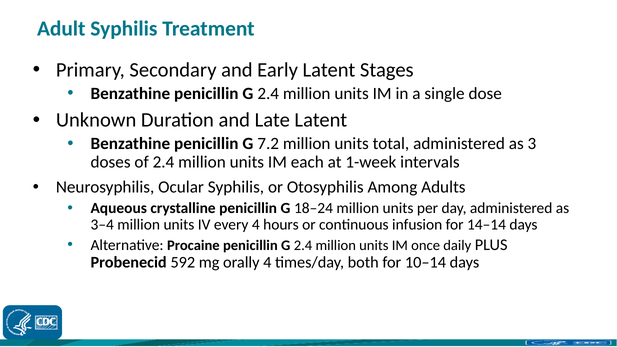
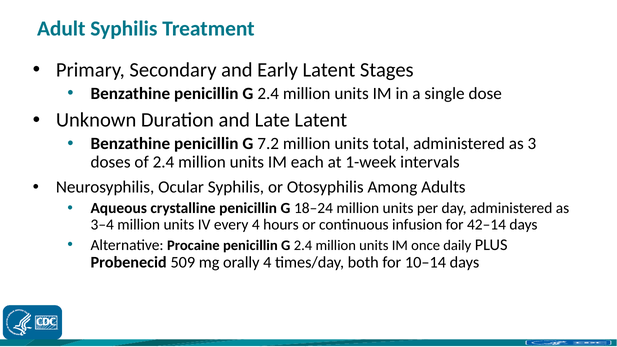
14–14: 14–14 -> 42–14 (487, 225)
592: 592 -> 509 (183, 263)
